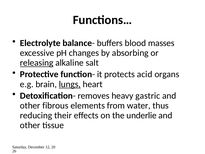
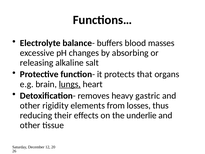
releasing underline: present -> none (37, 63)
acid: acid -> that (145, 74)
fibrous: fibrous -> rigidity (55, 105)
water: water -> losses (139, 105)
